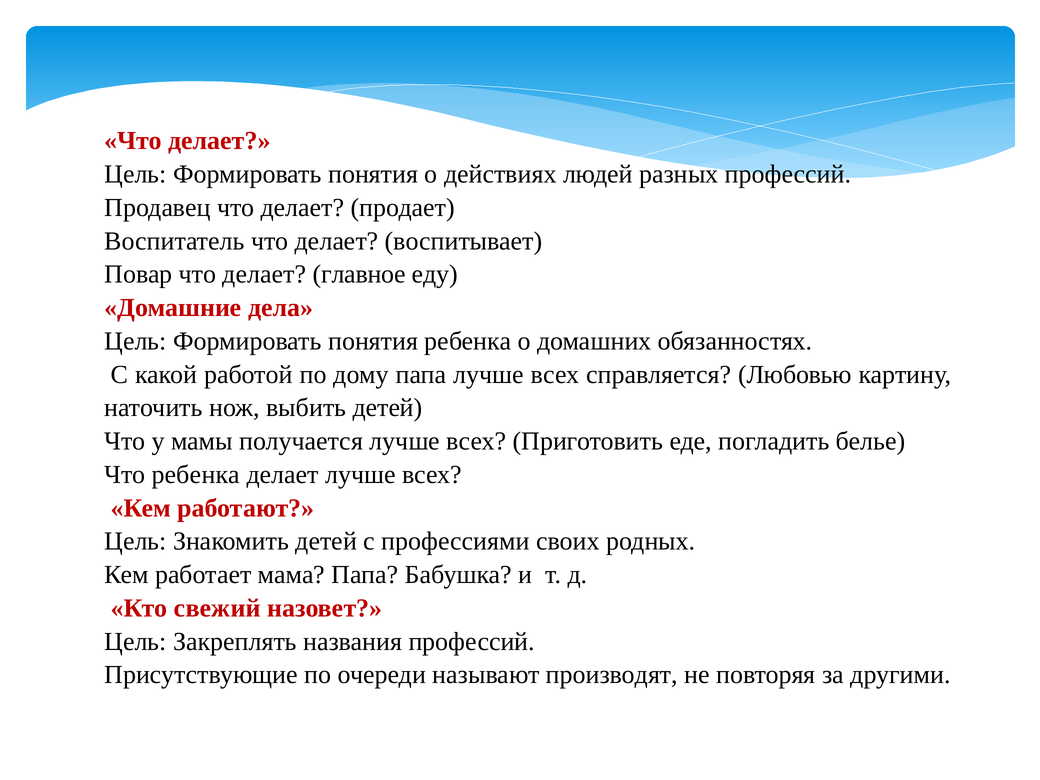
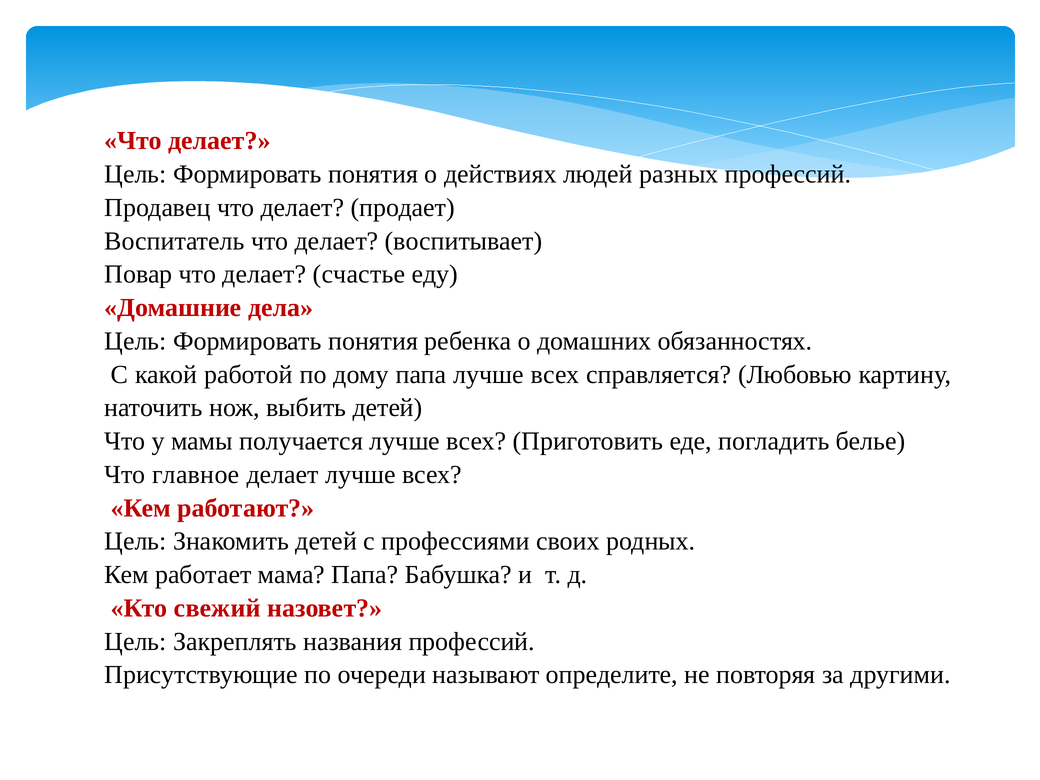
главное: главное -> счастье (359, 274)
Что ребенка: ребенка -> главное (196, 475)
производят: производят -> определите (612, 675)
